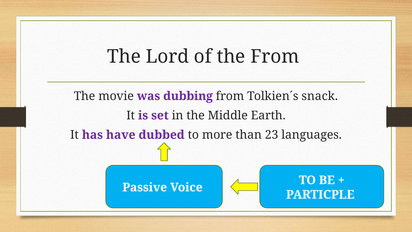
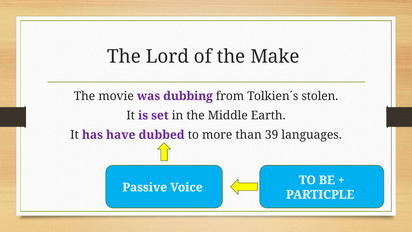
the From: From -> Make (275, 57)
snack: snack -> stolen (320, 96)
23: 23 -> 39 (272, 135)
